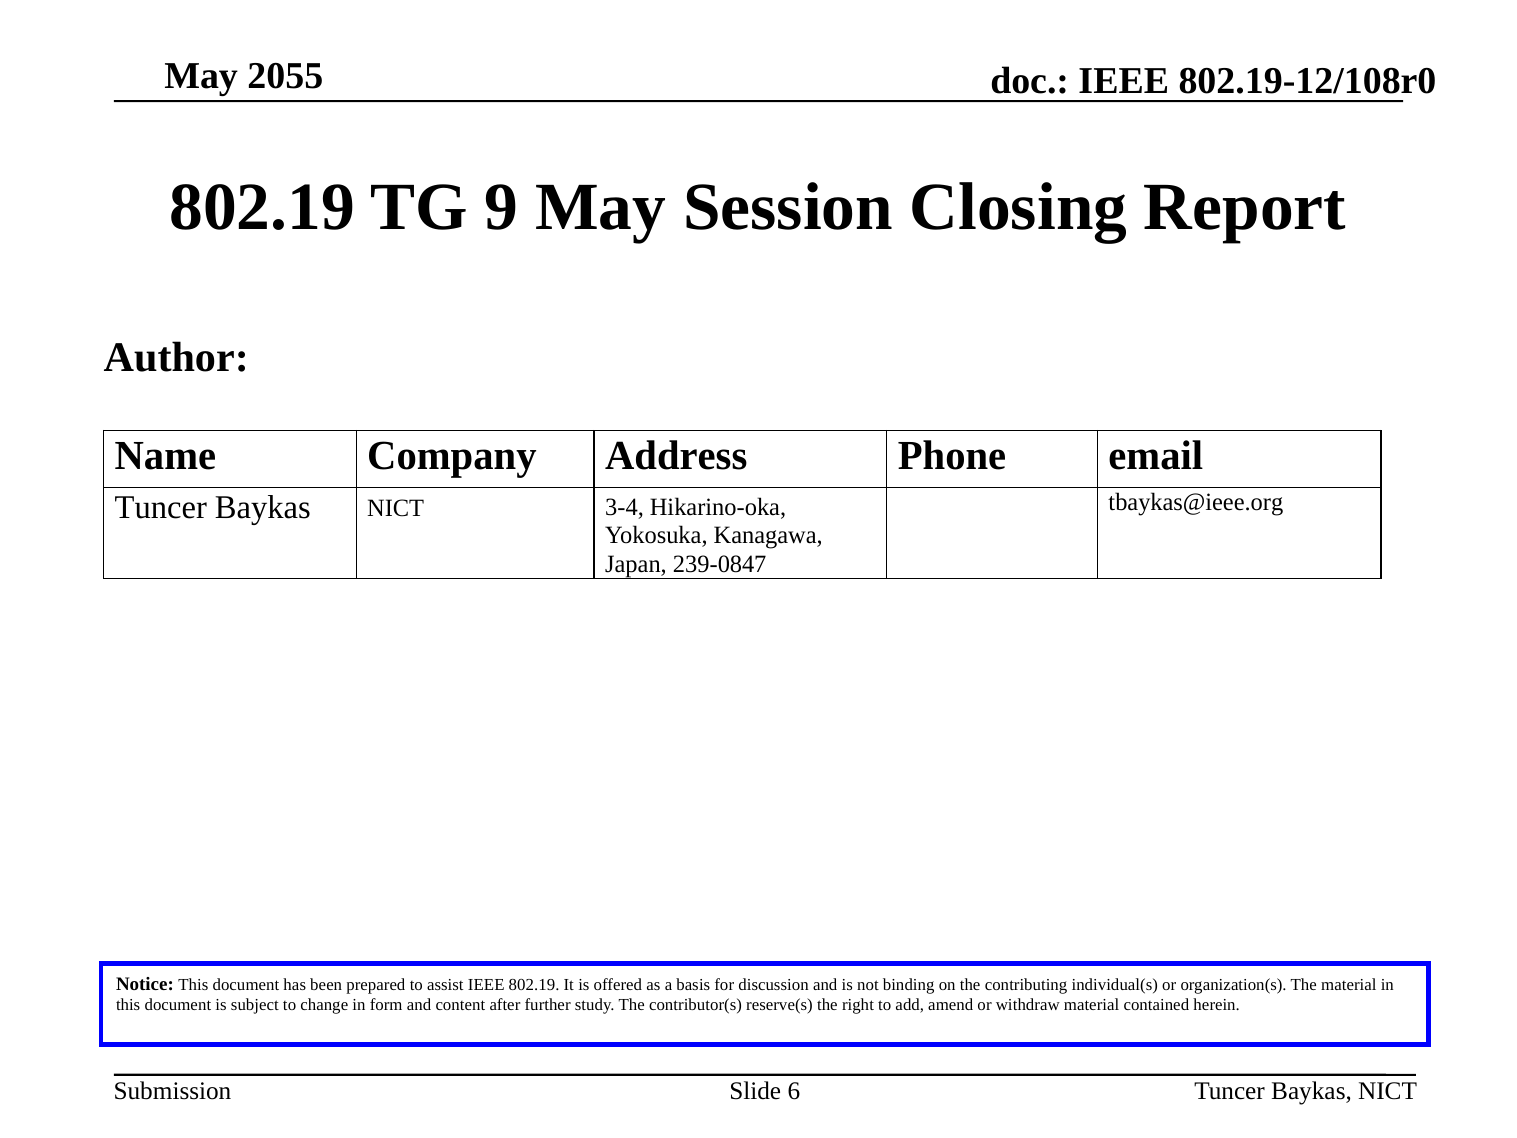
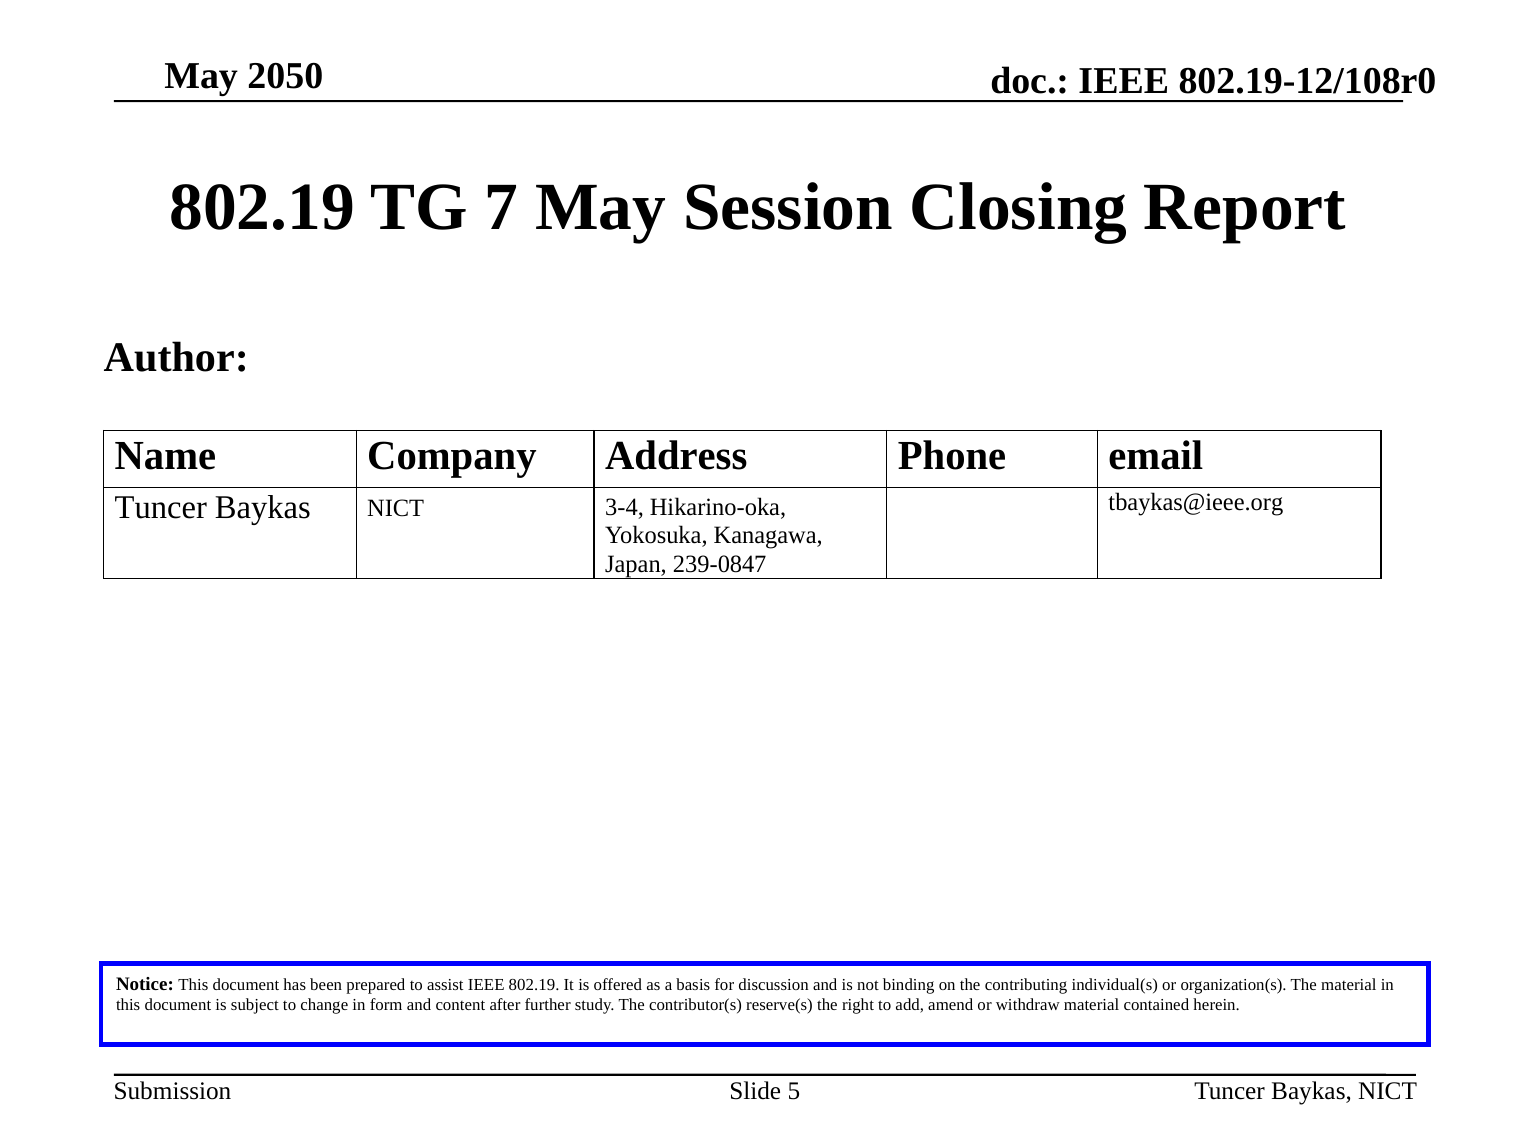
2055: 2055 -> 2050 (285, 76)
9: 9 -> 7 (502, 207)
6: 6 -> 5 (794, 1091)
